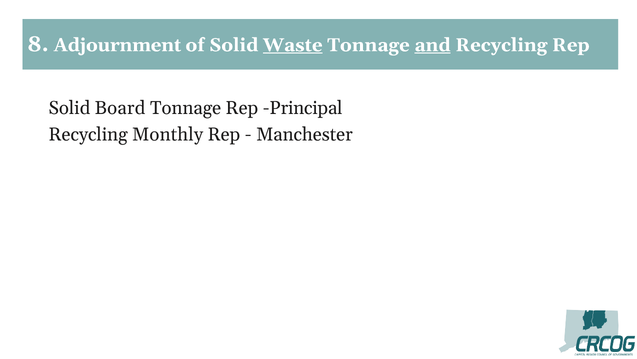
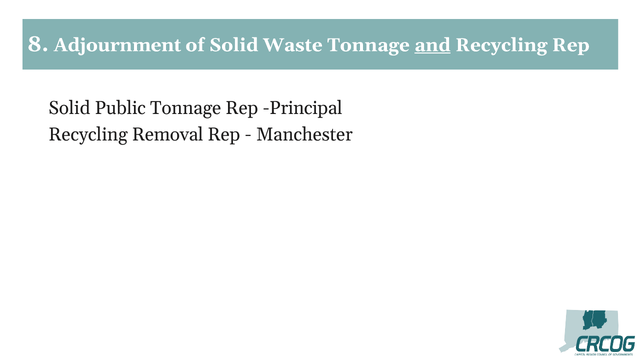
Waste underline: present -> none (293, 45)
Board: Board -> Public (120, 108)
Monthly: Monthly -> Removal (168, 134)
